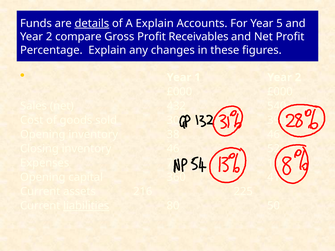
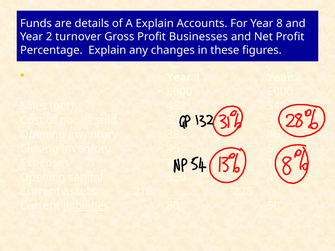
details underline: present -> none (92, 23)
5: 5 -> 8 (279, 23)
compare: compare -> turnover (78, 37)
Receivables: Receivables -> Businesses (198, 37)
